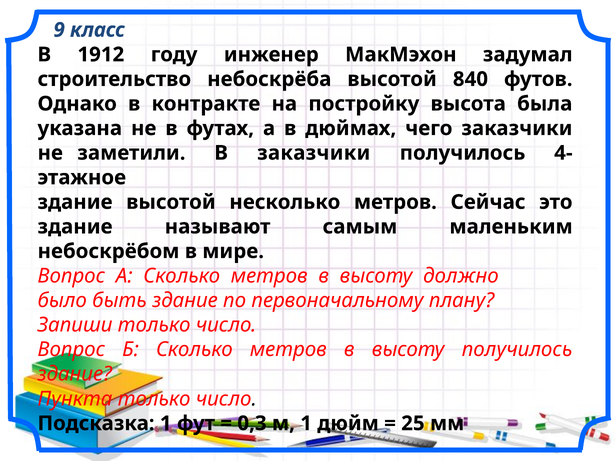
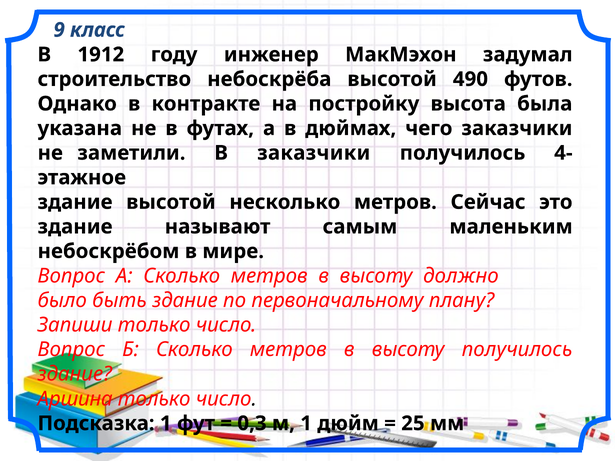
840: 840 -> 490 (470, 79)
Пункта: Пункта -> Аршина (75, 399)
